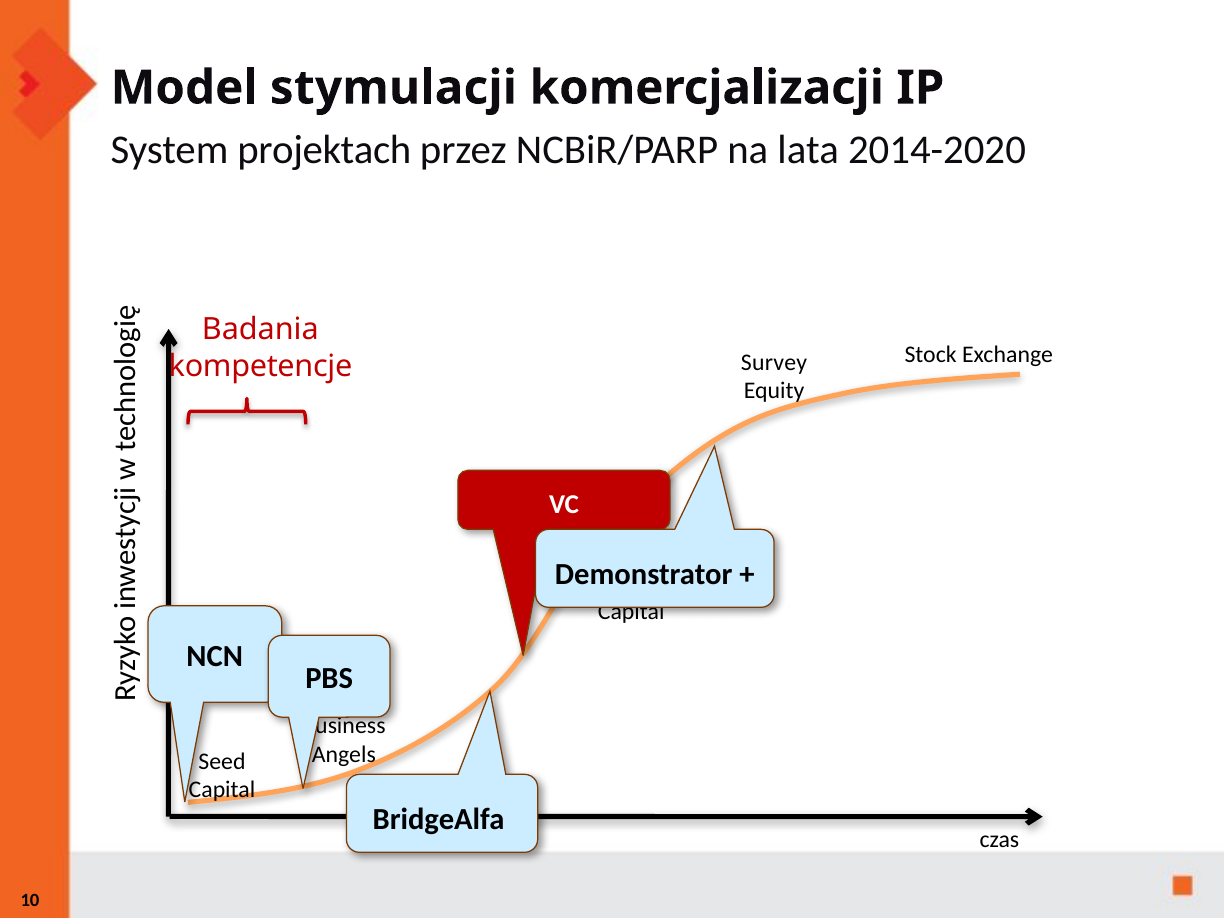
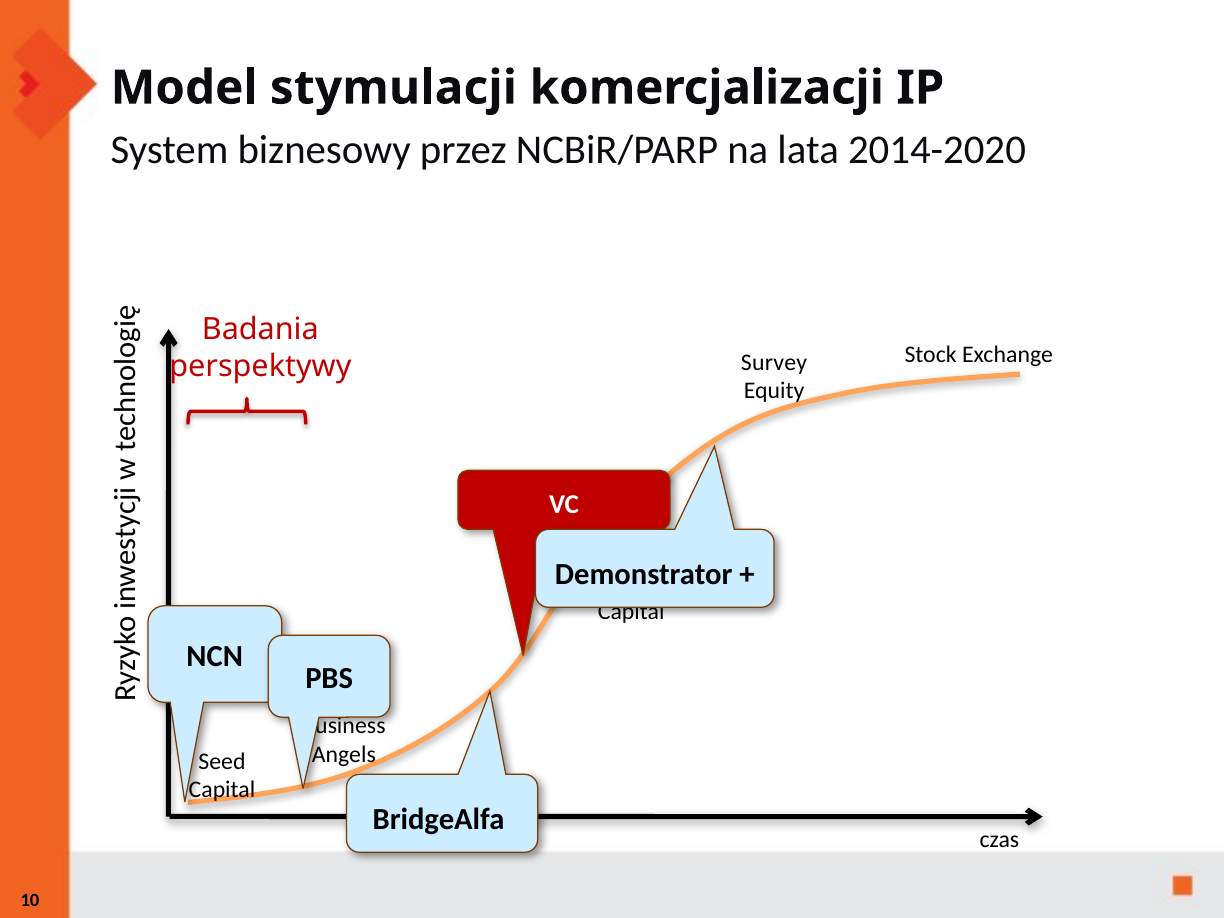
projektach: projektach -> biznesowy (324, 150)
kompetencje: kompetencje -> perspektywy (260, 366)
